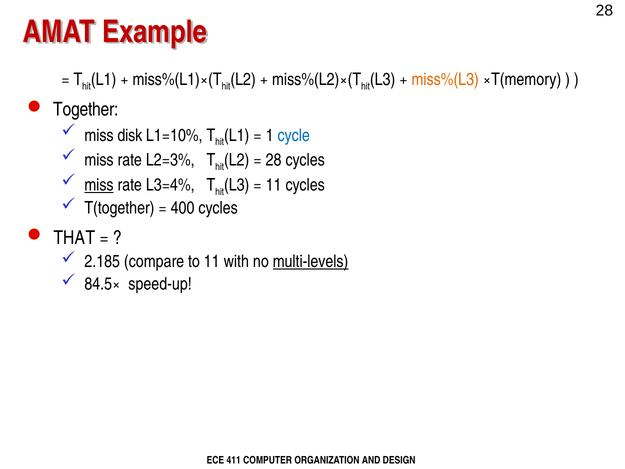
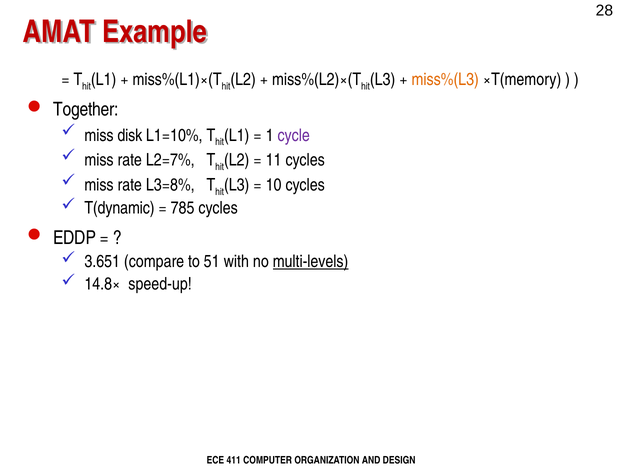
cycle colour: blue -> purple (294, 135)
L2=3%: L2=3% -> L2=7% (170, 160)
28: 28 -> 11 (274, 160)
miss underline: present -> none (99, 185)
L3=4%: L3=4% -> L3=8% (170, 185)
11: 11 -> 10 (274, 185)
T(together: T(together -> T(dynamic (119, 208)
400: 400 -> 785 (183, 208)
THAT: THAT -> EDDP (75, 238)
2.185: 2.185 -> 3.651 (102, 261)
to 11: 11 -> 51 (212, 261)
84.5×: 84.5× -> 14.8× (102, 284)
